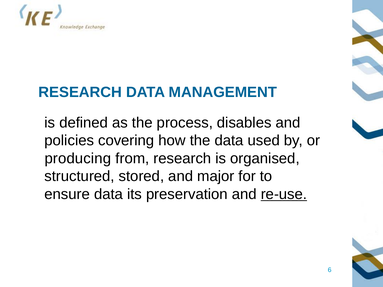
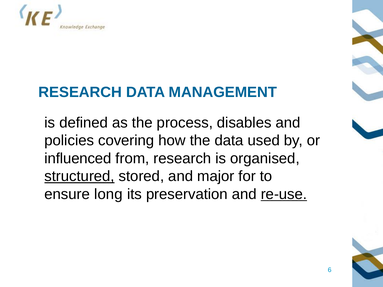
producing: producing -> influenced (78, 159)
structured underline: none -> present (80, 176)
ensure data: data -> long (108, 194)
